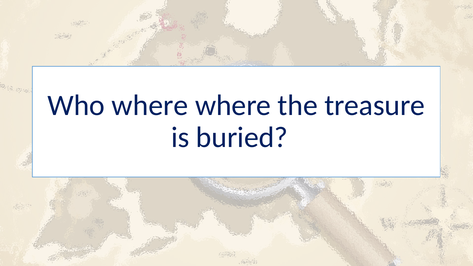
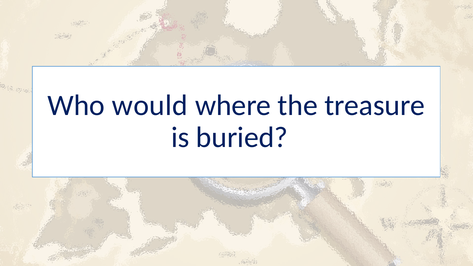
Who where: where -> would (150, 106)
